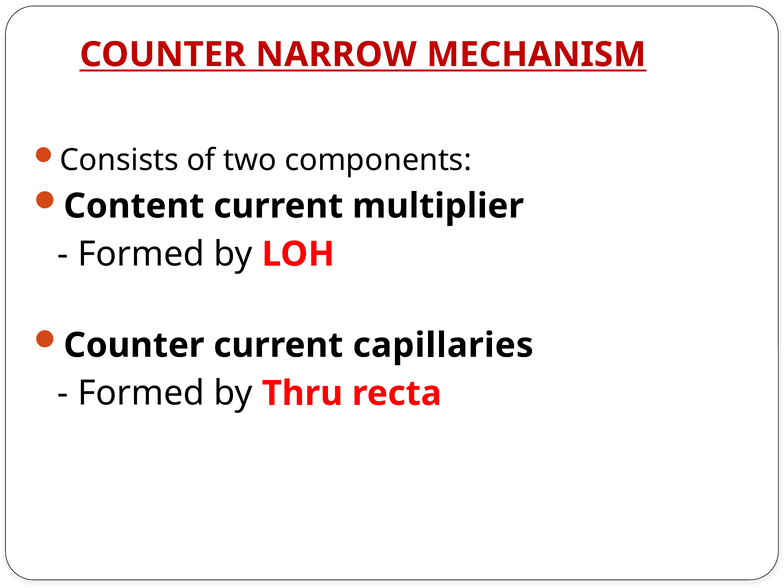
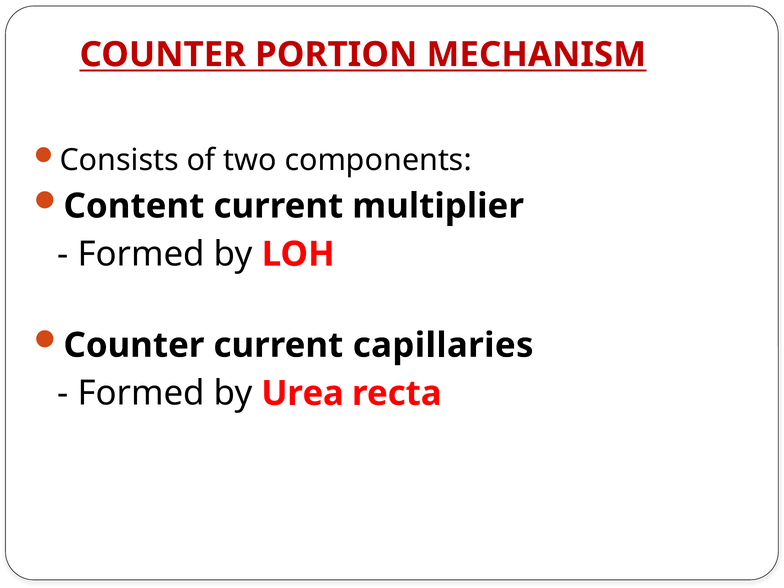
NARROW: NARROW -> PORTION (336, 55)
Thru: Thru -> Urea (303, 393)
